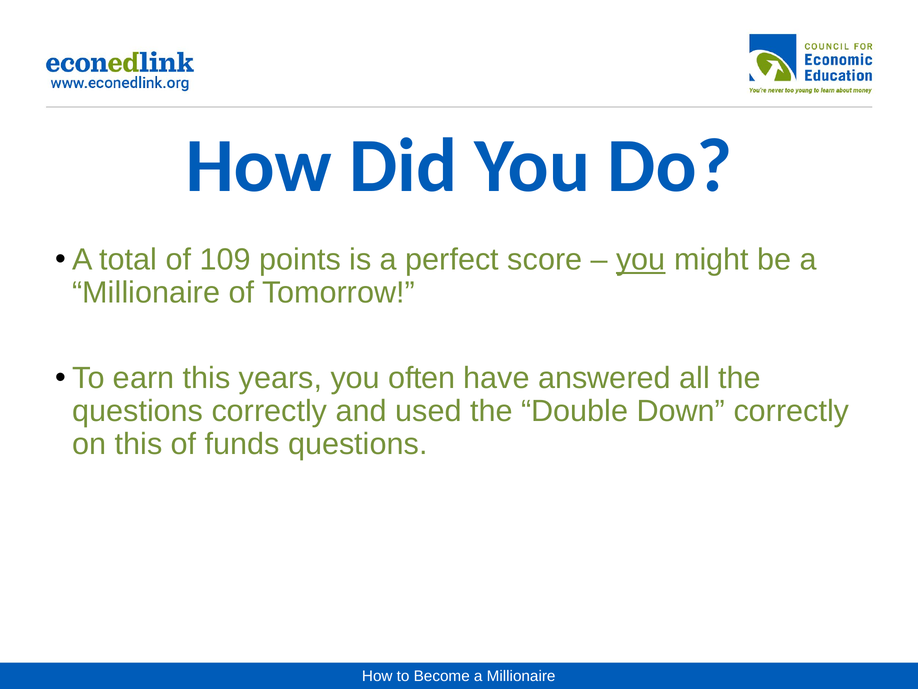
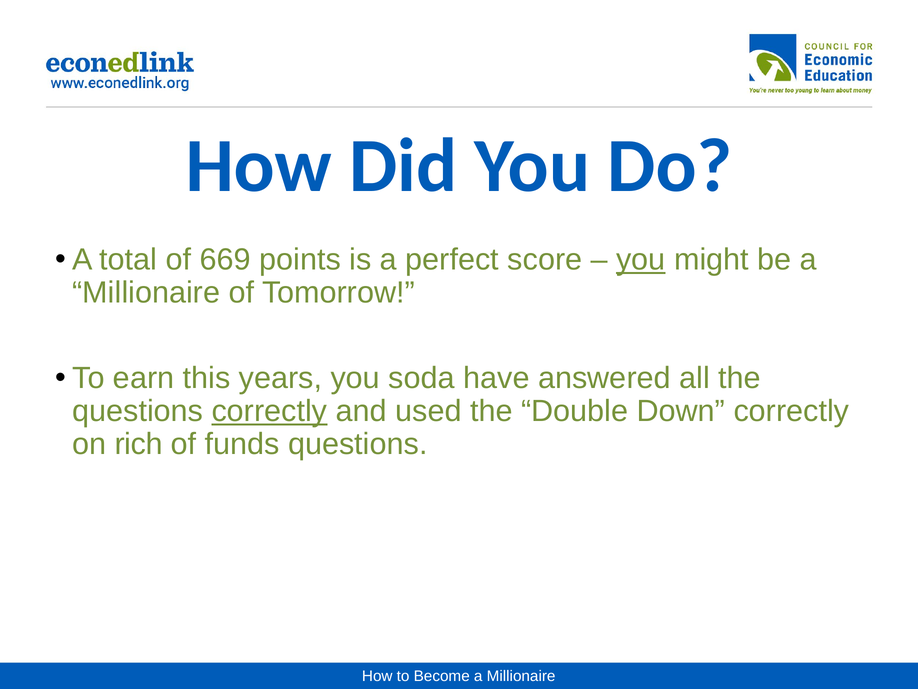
109: 109 -> 669 (225, 260)
often: often -> soda (422, 378)
correctly underline: none -> present (269, 411)
on this: this -> rich (139, 444)
